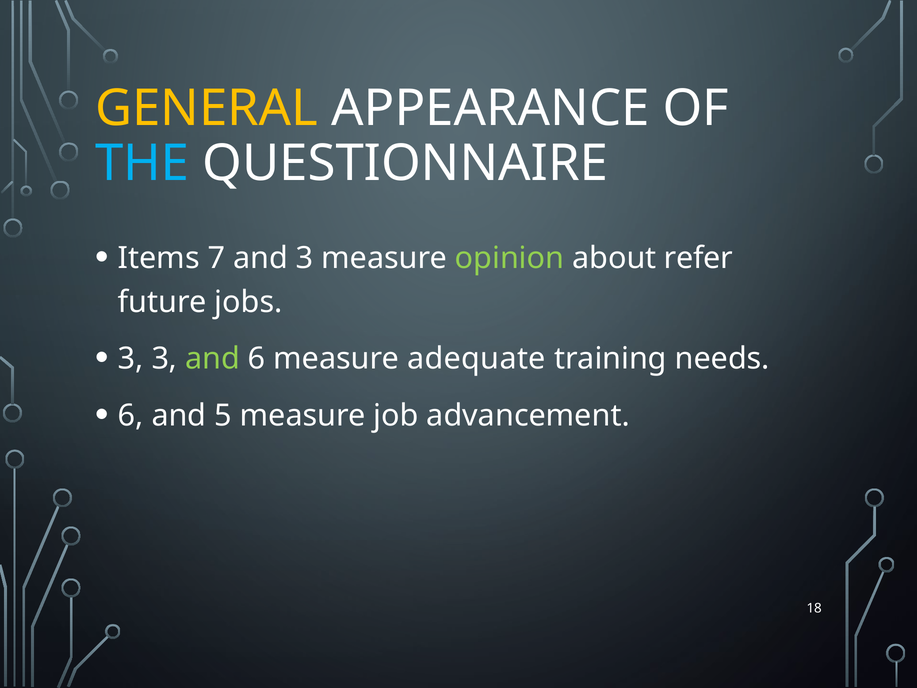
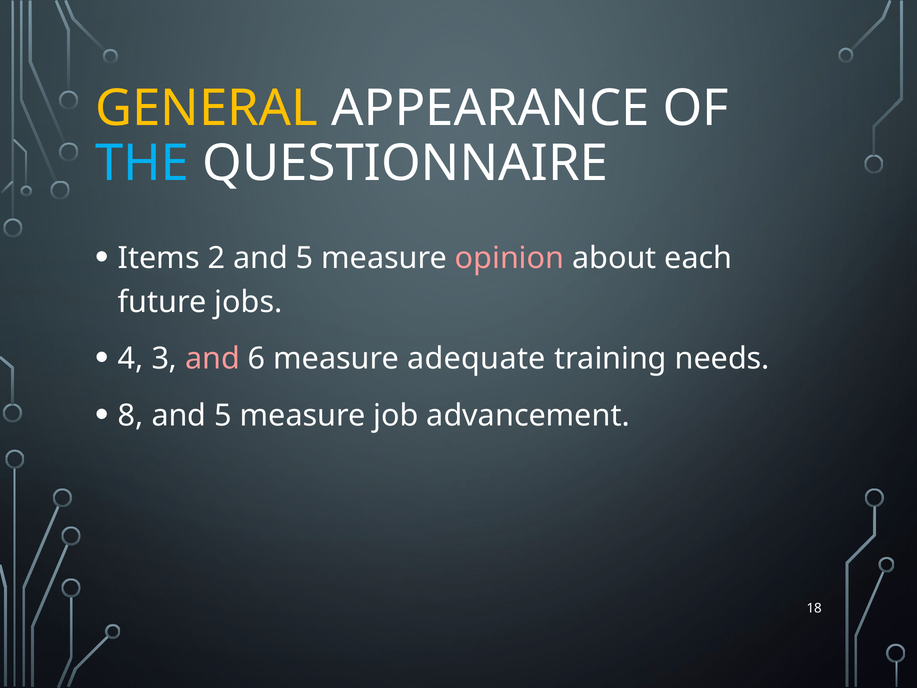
7: 7 -> 2 (216, 258)
3: 3 -> 5 (305, 258)
opinion colour: light green -> pink (510, 258)
refer: refer -> each (698, 258)
3: 3 -> 4 (131, 359)
and colour: light green -> pink (213, 359)
6: 6 -> 8 (131, 416)
